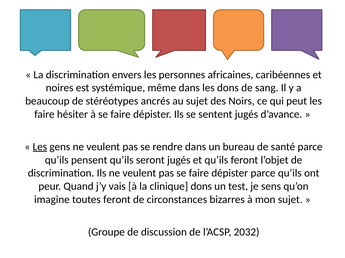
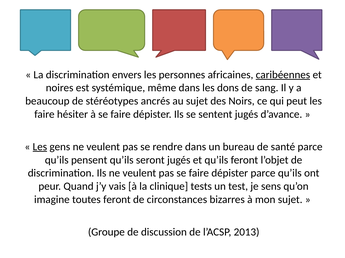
caribéennes underline: none -> present (283, 75)
clinique dons: dons -> tests (201, 187)
2032: 2032 -> 2013 (247, 233)
